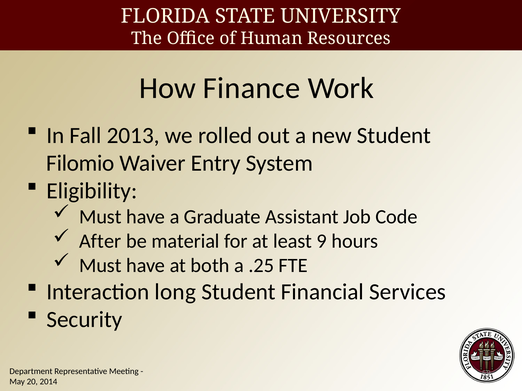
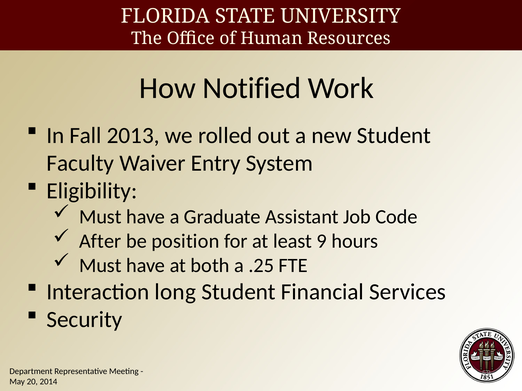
Finance: Finance -> Notified (252, 88)
Filomio: Filomio -> Faculty (80, 163)
material: material -> position (185, 242)
